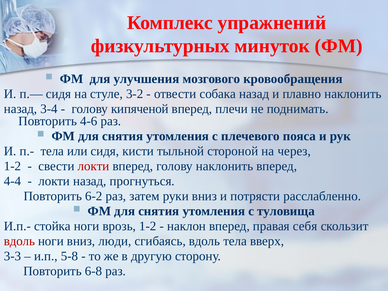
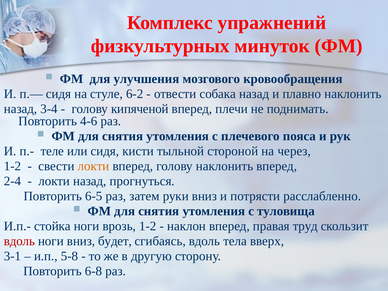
3-2: 3-2 -> 6-2 (135, 94)
п.- тела: тела -> теле (52, 151)
локти colour: red -> orange (94, 166)
4-4: 4-4 -> 2-4 (12, 181)
6-2: 6-2 -> 6-5 (94, 196)
себя: себя -> труд (305, 226)
люди: люди -> будет (115, 241)
3-3: 3-3 -> 3-1 (12, 256)
